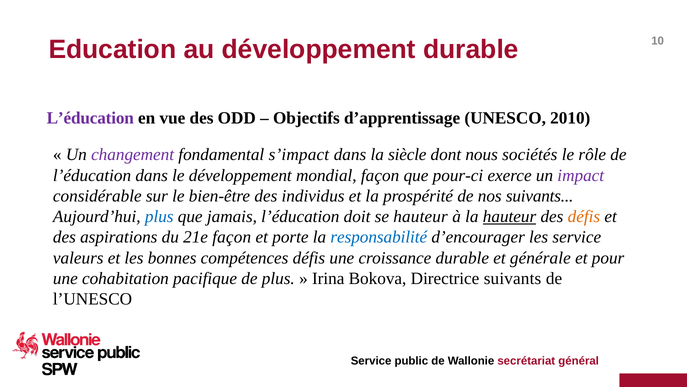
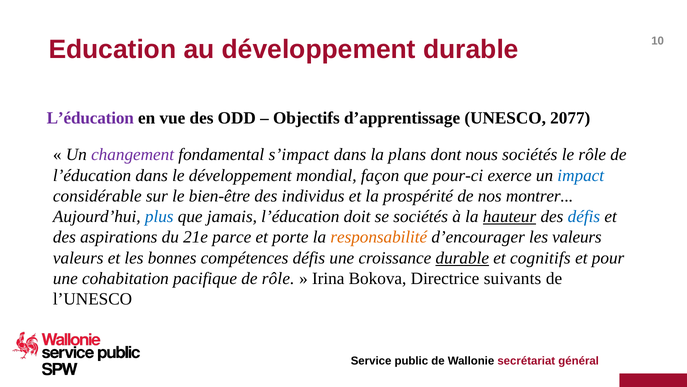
2010: 2010 -> 2077 (570, 118)
siècle: siècle -> plans (407, 155)
impact colour: purple -> blue (581, 175)
nos suivants: suivants -> montrer (540, 196)
se hauteur: hauteur -> sociétés (421, 216)
défis colour: orange -> blue (584, 216)
21e façon: façon -> parce (232, 237)
responsabilité colour: blue -> orange (379, 237)
les service: service -> valeurs (577, 237)
durable underline: none -> present (462, 258)
générale: générale -> cognitifs (540, 258)
de plus: plus -> rôle (278, 278)
